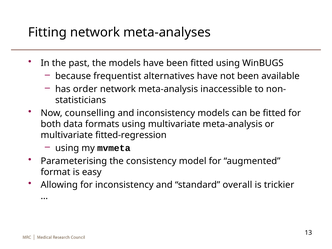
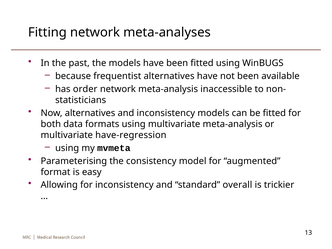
Now counselling: counselling -> alternatives (90, 113)
fitted-regression: fitted-regression -> have-regression (131, 135)
